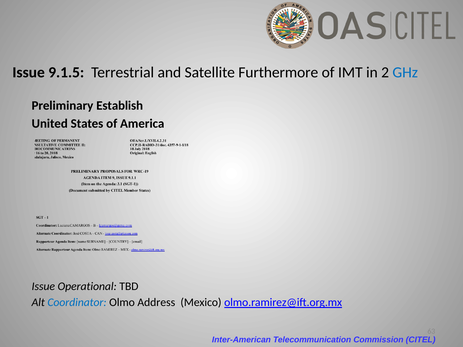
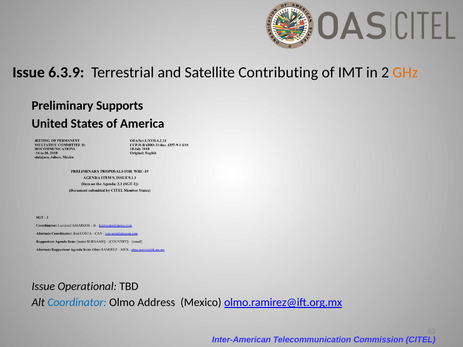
9.1.5: 9.1.5 -> 6.3.9 (66, 72)
Furthermore: Furthermore -> Contributing (278, 72)
GHz colour: blue -> orange (405, 72)
Establish: Establish -> Supports (120, 106)
